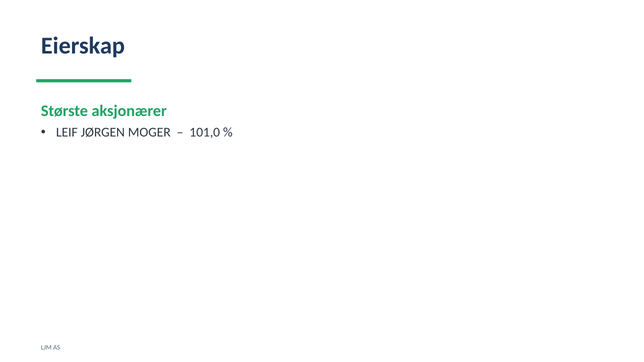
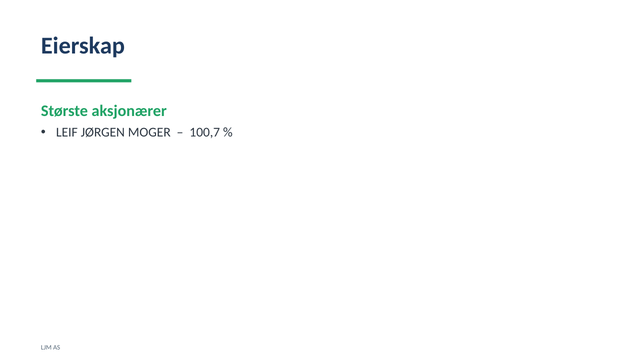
101,0: 101,0 -> 100,7 (205, 132)
